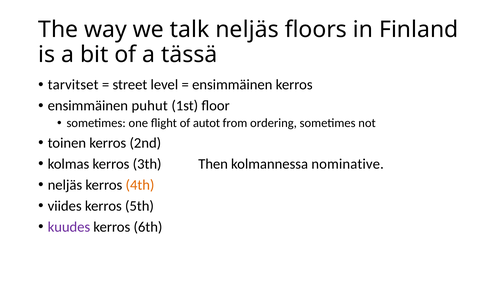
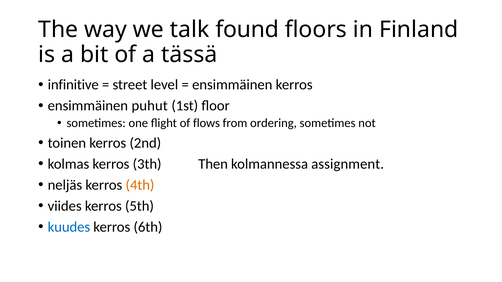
talk neljäs: neljäs -> found (247, 30)
tarvitset: tarvitset -> infinitive (73, 85)
autot: autot -> flows (206, 123)
nominative: nominative -> assignment (348, 164)
kuudes colour: purple -> blue (69, 227)
